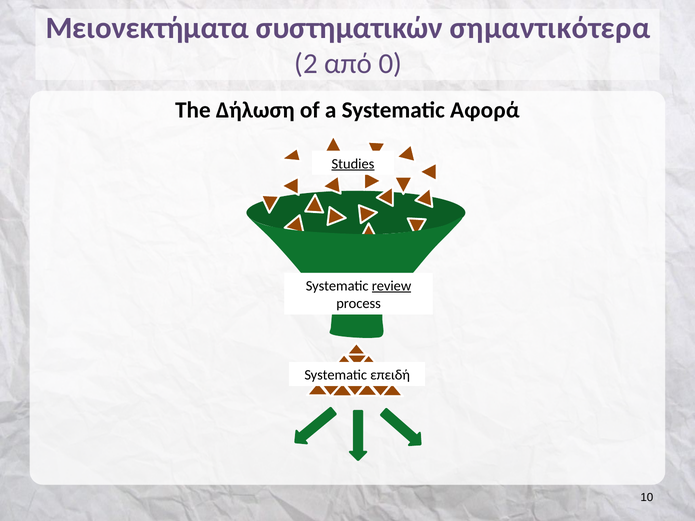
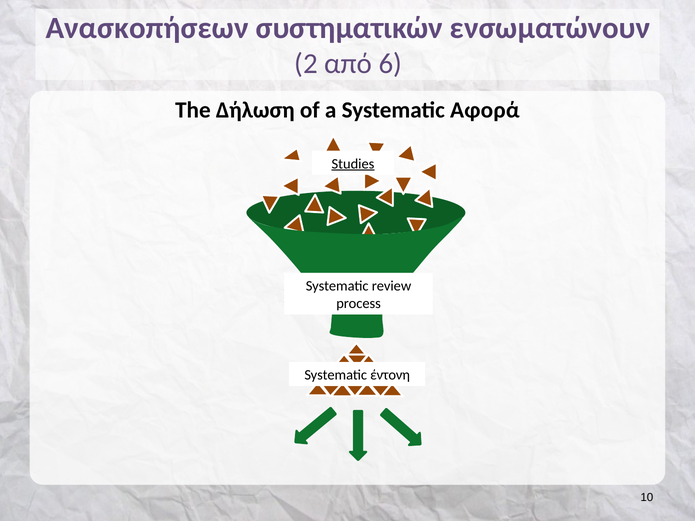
Μειονεκτήματα: Μειονεκτήματα -> Ανασκοπήσεων (147, 28)
σημαντικότερα: σημαντικότερα -> ενσωματώνουν (550, 28)
0: 0 -> 6 (390, 64)
review underline: present -> none (392, 286)
επειδή: επειδή -> έντονη (390, 375)
